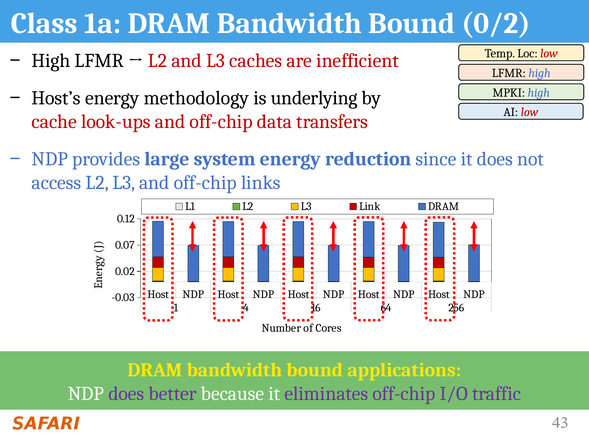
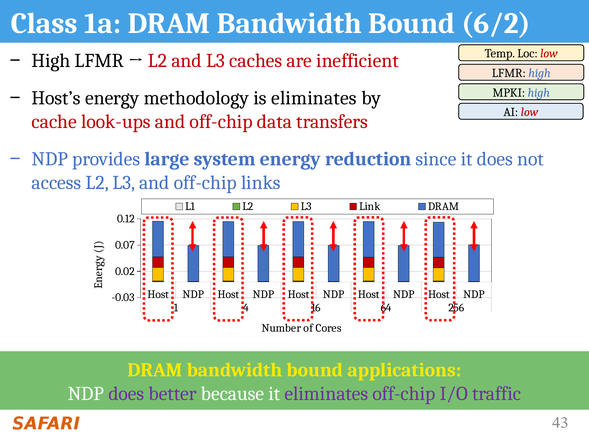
0/2: 0/2 -> 6/2 (496, 23)
is underlying: underlying -> eliminates (314, 98)
